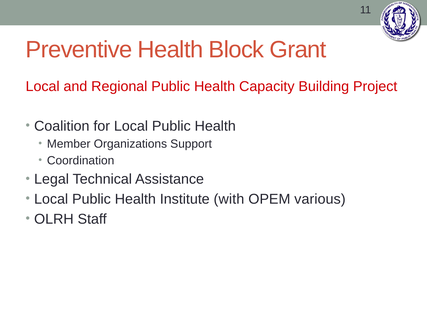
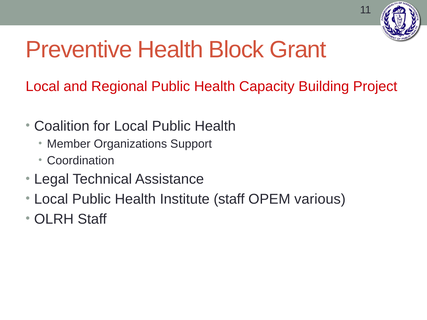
Institute with: with -> staff (229, 199)
